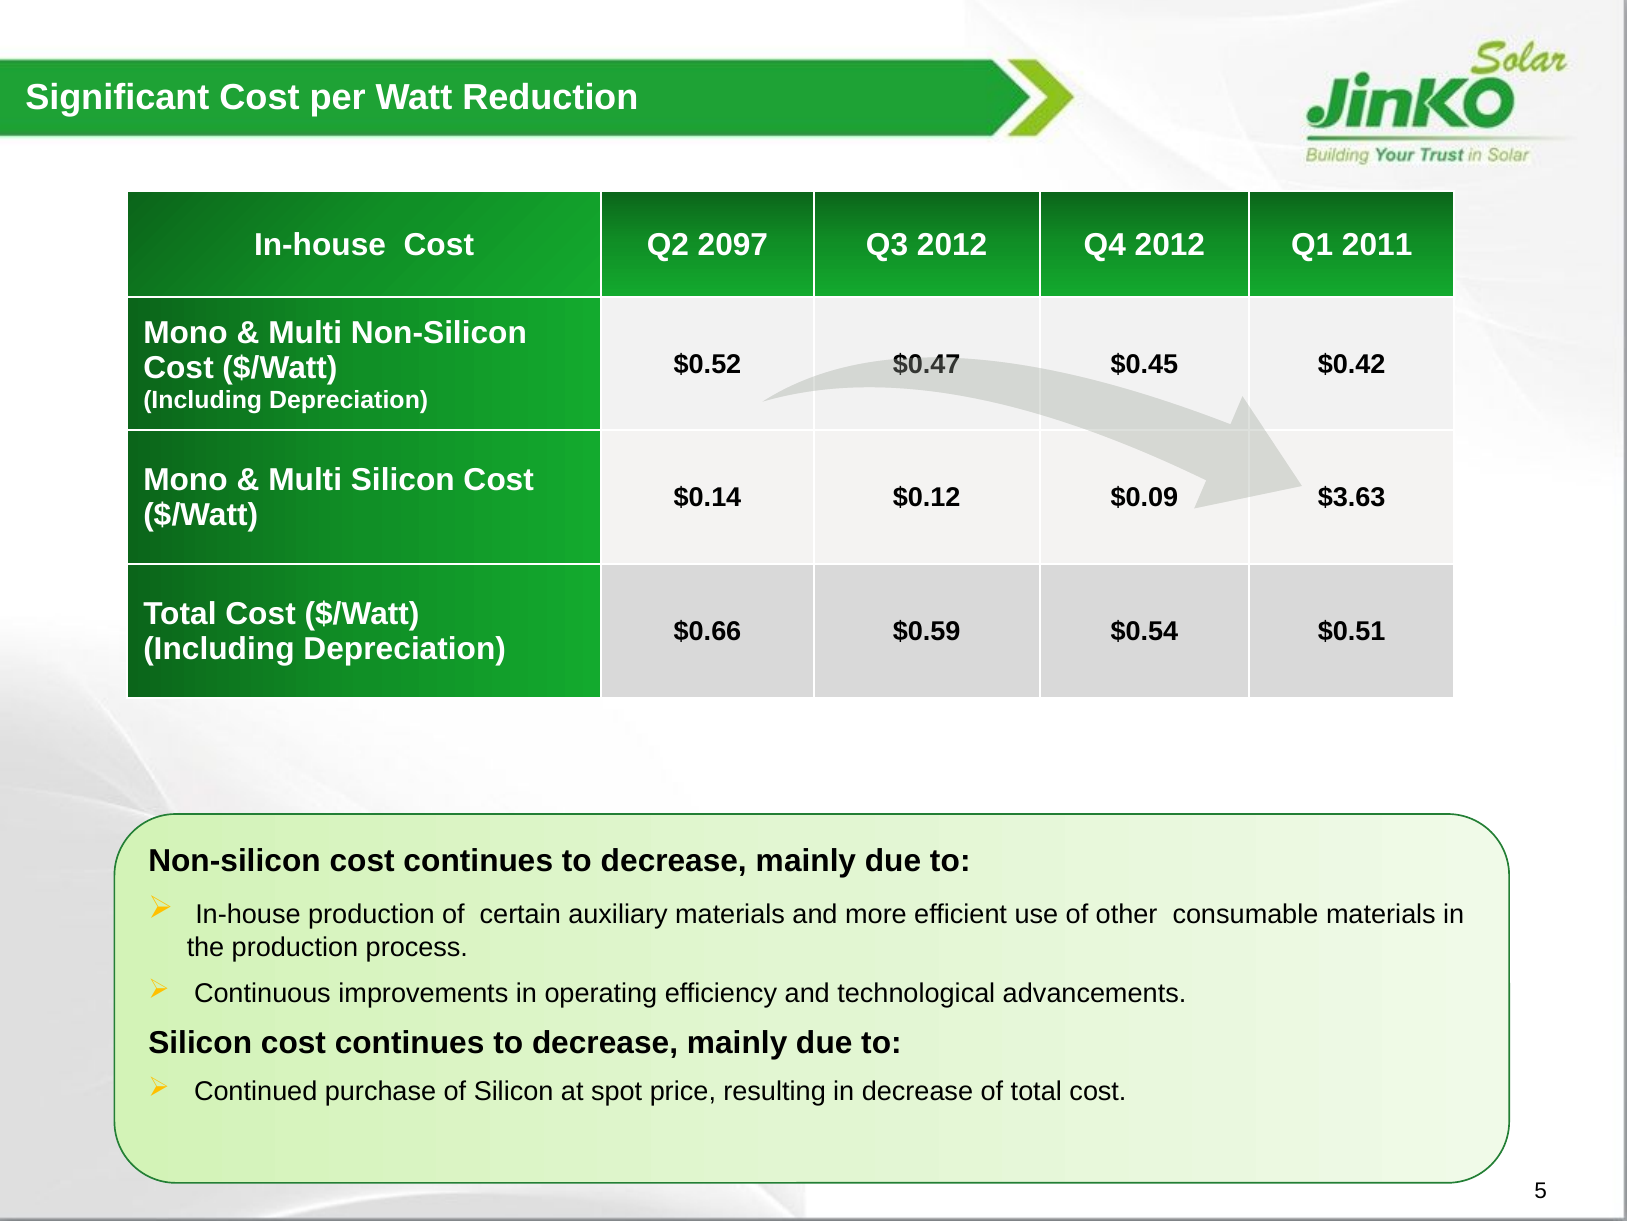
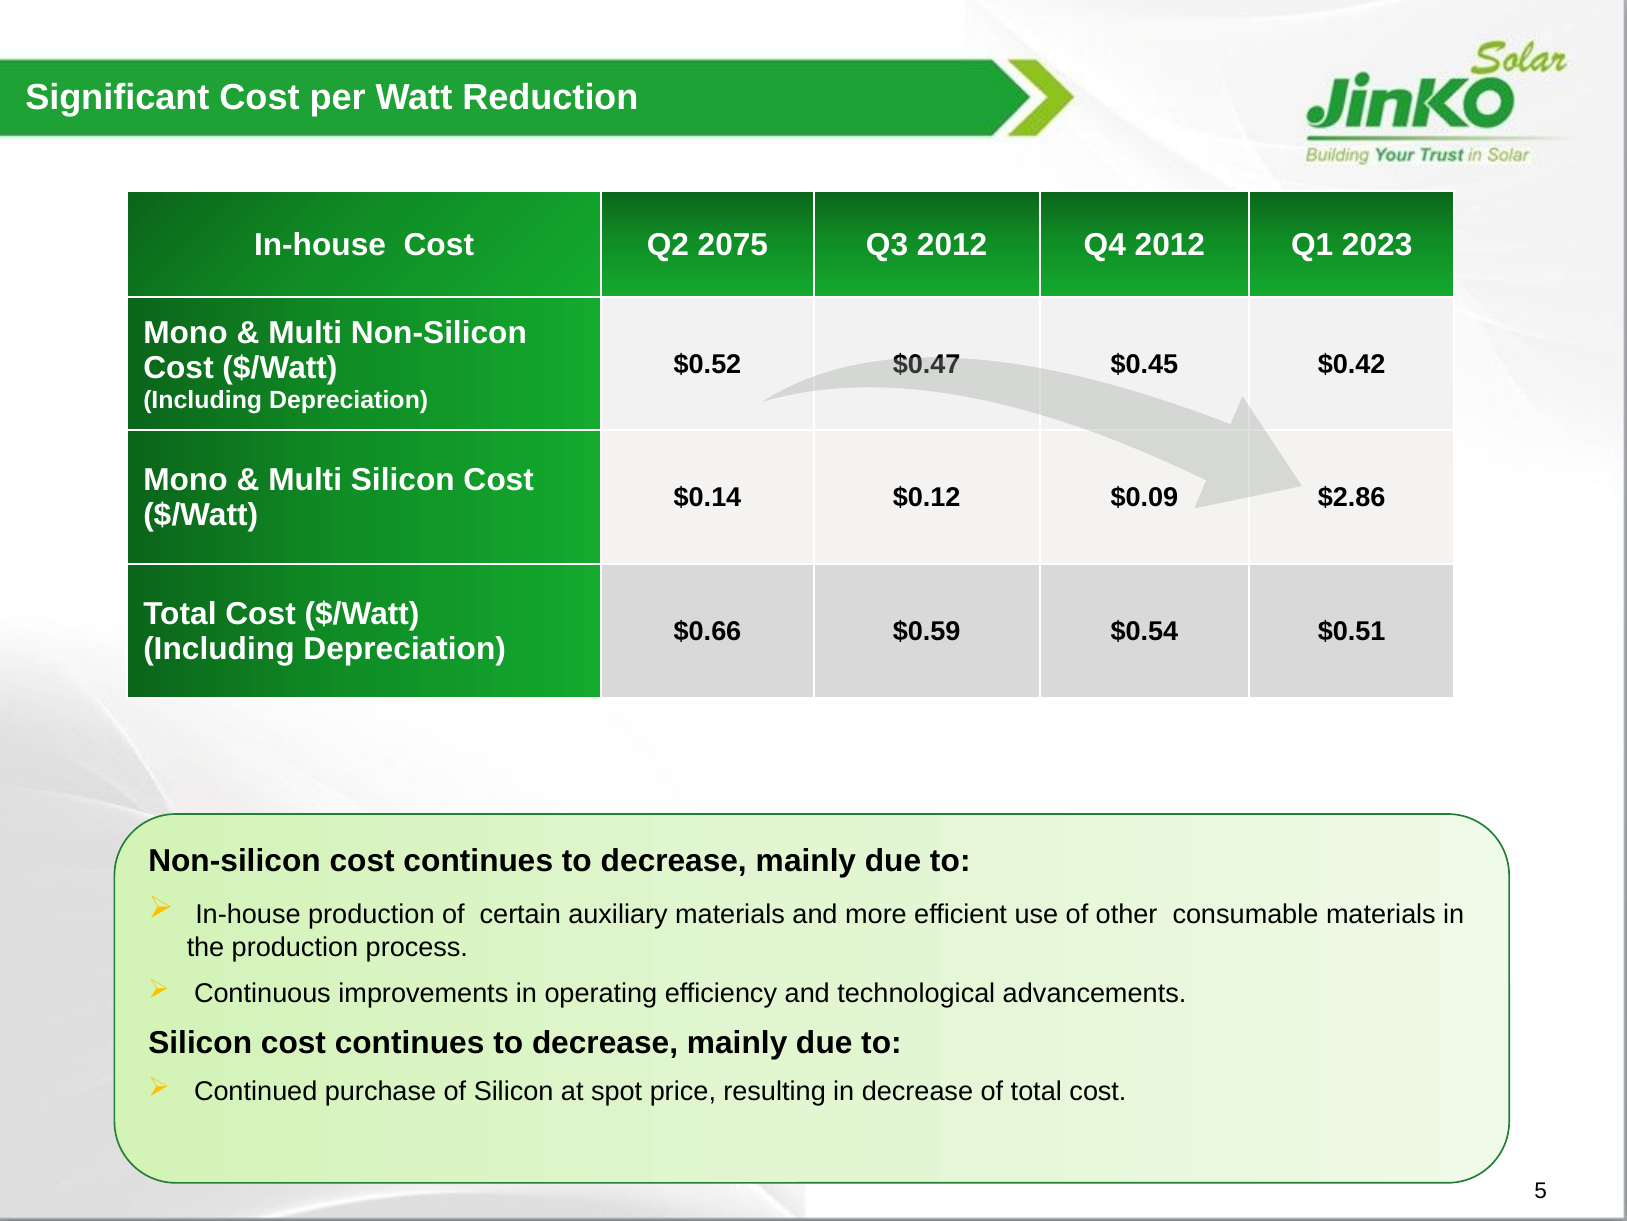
2097: 2097 -> 2075 (733, 244)
2011: 2011 -> 2023 (1377, 244)
$3.63: $3.63 -> $2.86 (1352, 497)
